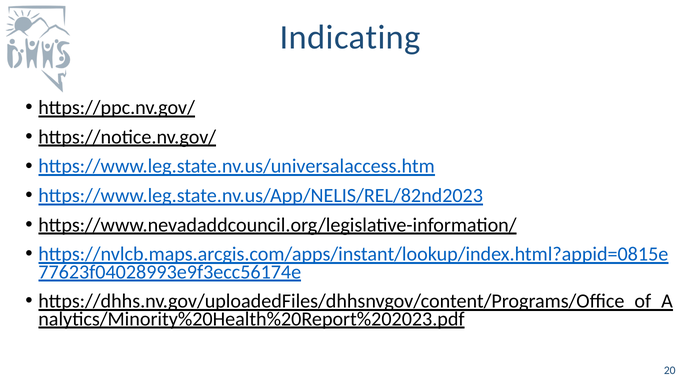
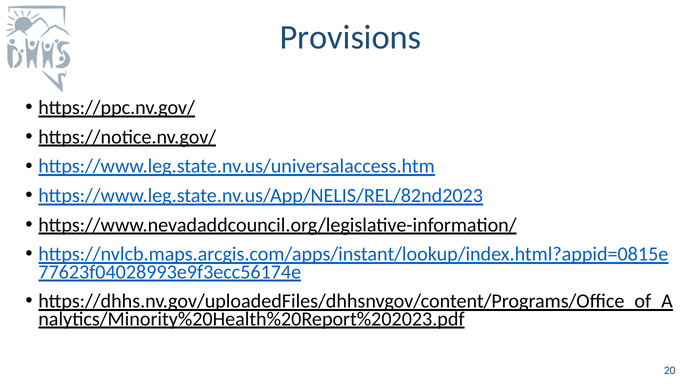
Indicating: Indicating -> Provisions (350, 37)
